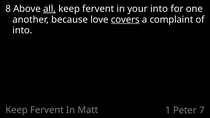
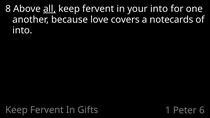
covers underline: present -> none (125, 20)
complaint: complaint -> notecards (171, 20)
Matt: Matt -> Gifts (88, 110)
7: 7 -> 6 (202, 110)
